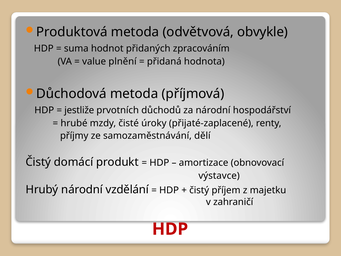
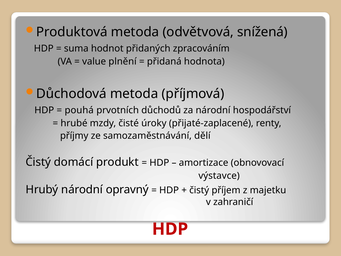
obvykle: obvykle -> snížená (262, 32)
jestliže: jestliže -> pouhá (79, 110)
vzdělání: vzdělání -> opravný (127, 189)
